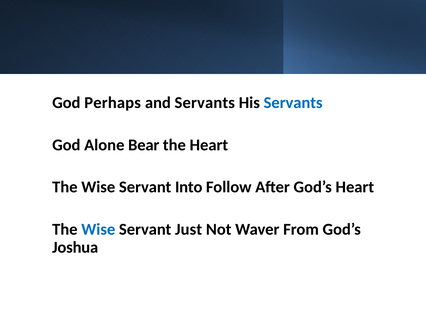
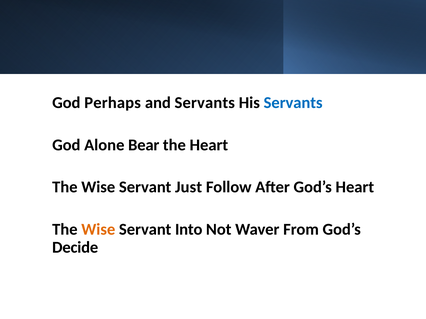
Into: Into -> Just (189, 187)
Wise colour: blue -> orange (98, 230)
Just: Just -> Into (189, 230)
Joshua: Joshua -> Decide (75, 248)
